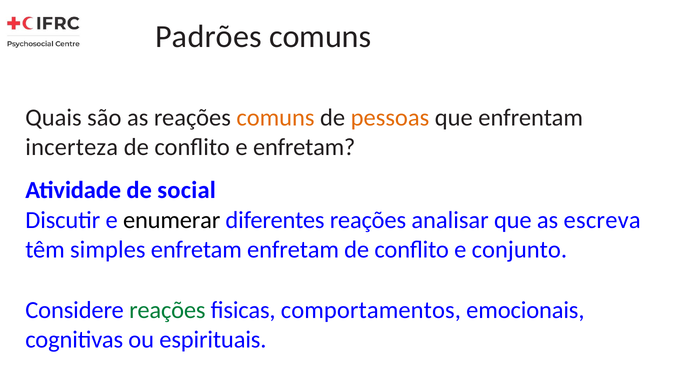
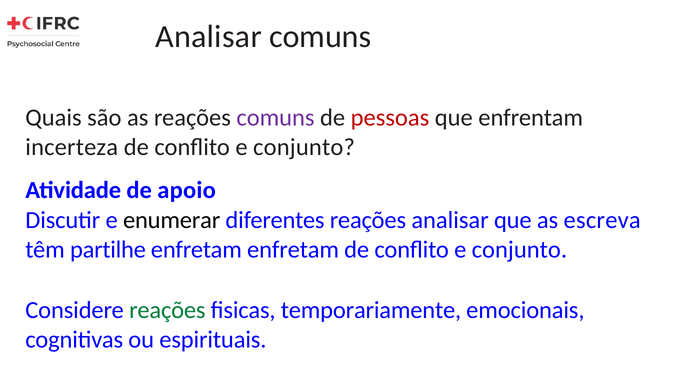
Padrões: Padrões -> Analisar (208, 37)
comuns colour: orange -> purple (276, 118)
pessoas colour: orange -> red (390, 118)
enfretam: enfretam -> conjunto (304, 147)
social: social -> apoio (187, 190)
simples: simples -> partilhe (108, 250)
comportamentos: comportamentos -> temporariamente (371, 310)
